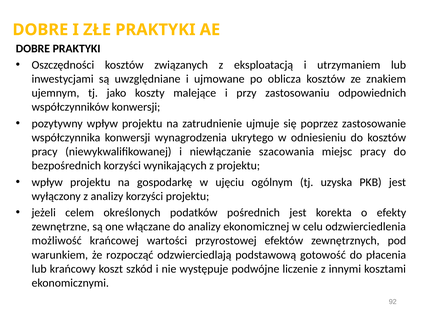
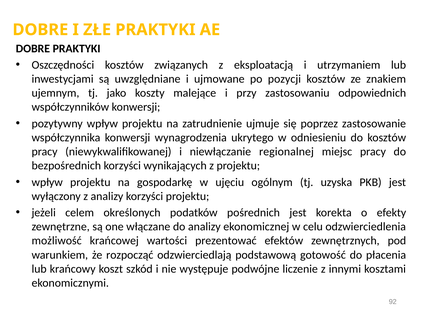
oblicza: oblicza -> pozycji (284, 79)
szacowania: szacowania -> regionalnej (286, 152)
przyrostowej: przyrostowej -> prezentować (226, 241)
